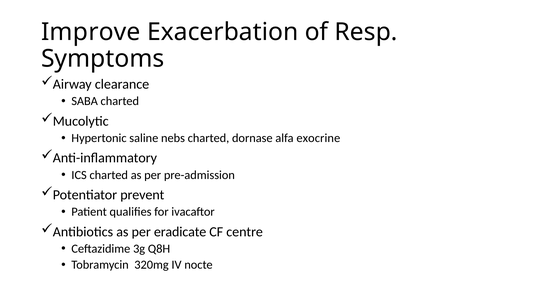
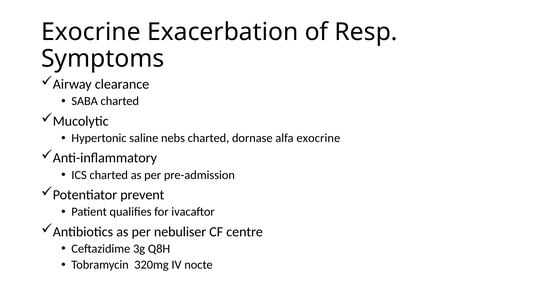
Improve: Improve -> Exocrine (91, 32)
eradicate: eradicate -> nebuliser (180, 232)
